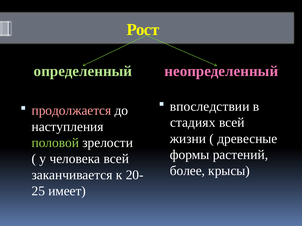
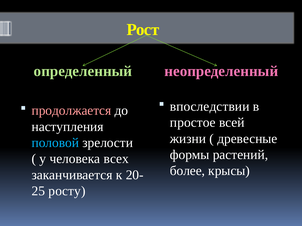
стадиях: стадиях -> простое (193, 123)
половой colour: light green -> light blue (55, 143)
человека всей: всей -> всех (116, 159)
имеет: имеет -> росту (67, 191)
